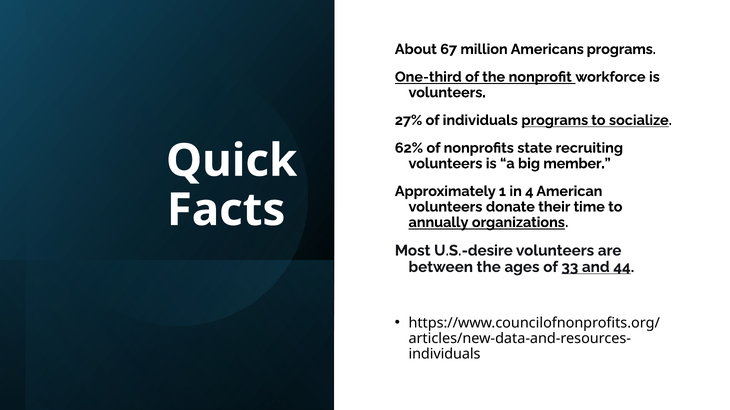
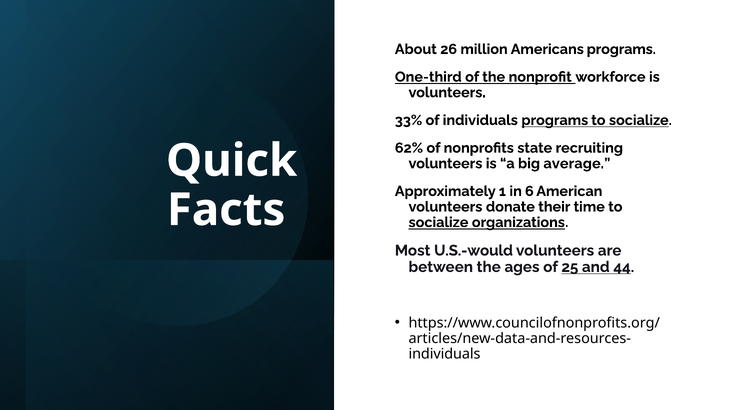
67: 67 -> 26 (449, 49)
27%: 27% -> 33% (409, 120)
member: member -> average (577, 164)
4: 4 -> 6 (529, 192)
annually: annually -> socialize (438, 223)
U.S.-desire: U.S.-desire -> U.S.-would (473, 251)
33: 33 -> 25 (570, 267)
